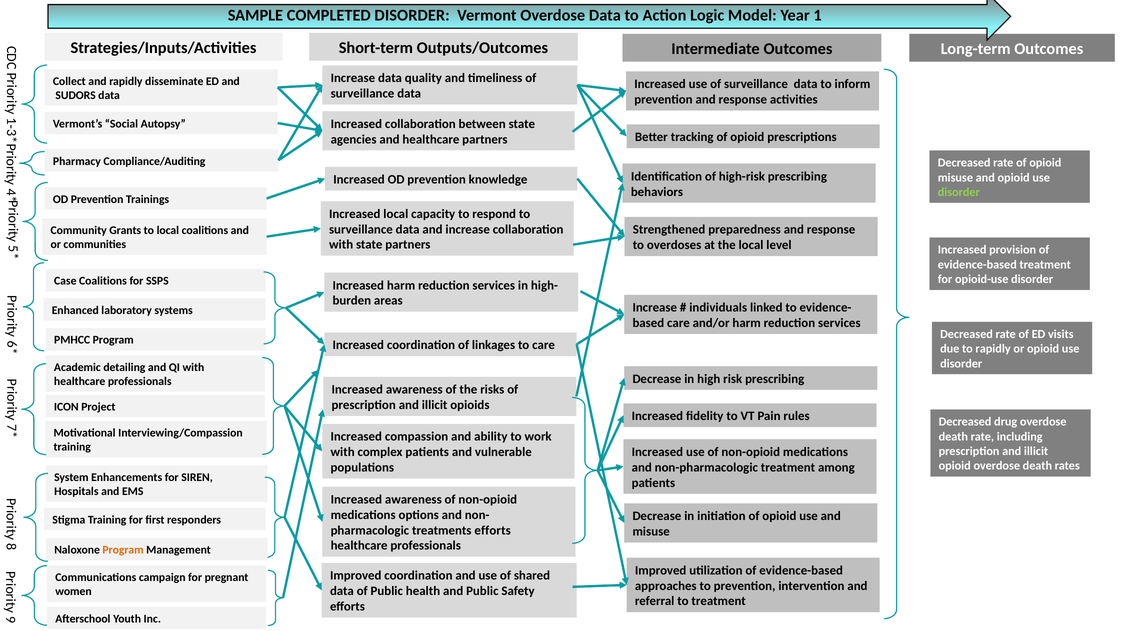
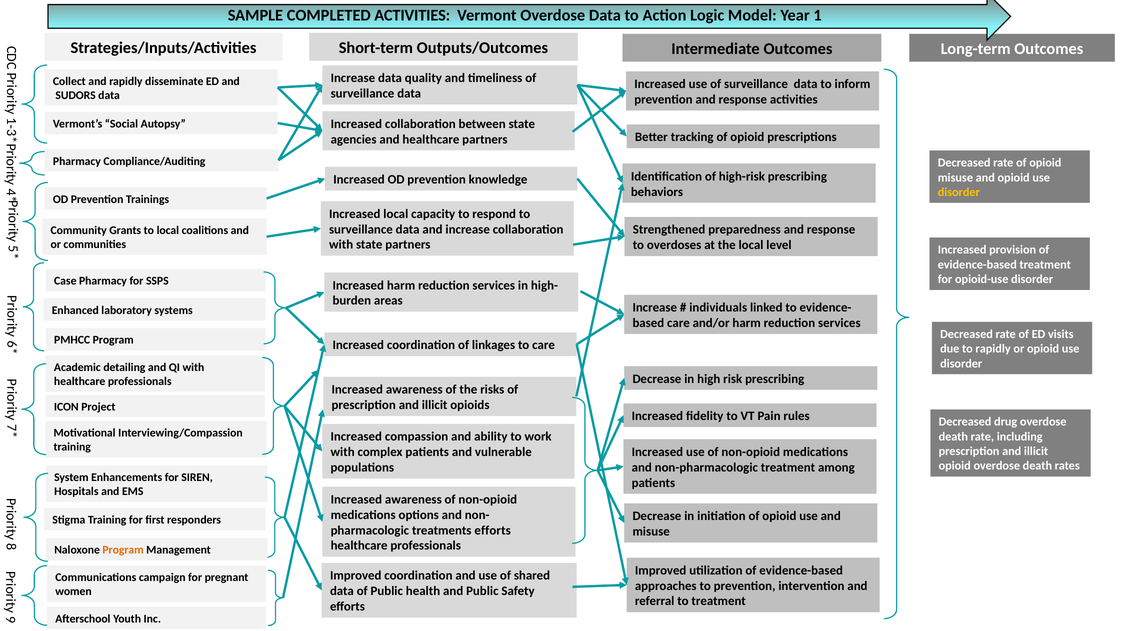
COMPLETED DISORDER: DISORDER -> ACTIVITIES (412, 15)
disorder colour: light green -> yellow (959, 192)
Case Coalitions: Coalitions -> Pharmacy (103, 281)
